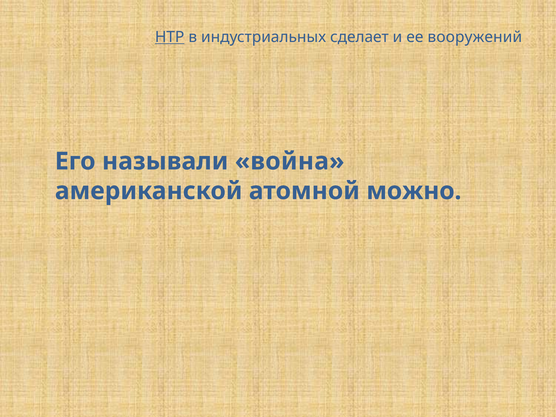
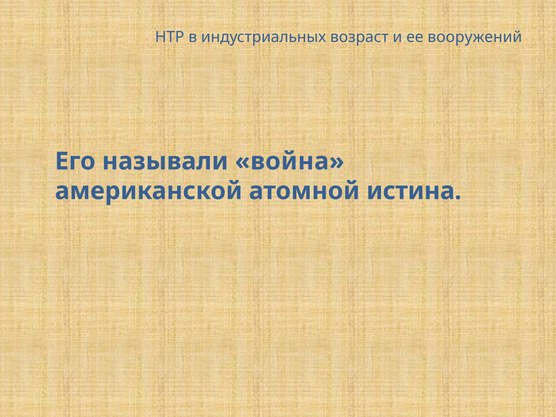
НТР underline: present -> none (170, 37)
сделает: сделает -> возраст (359, 37)
можно: можно -> истина (414, 191)
